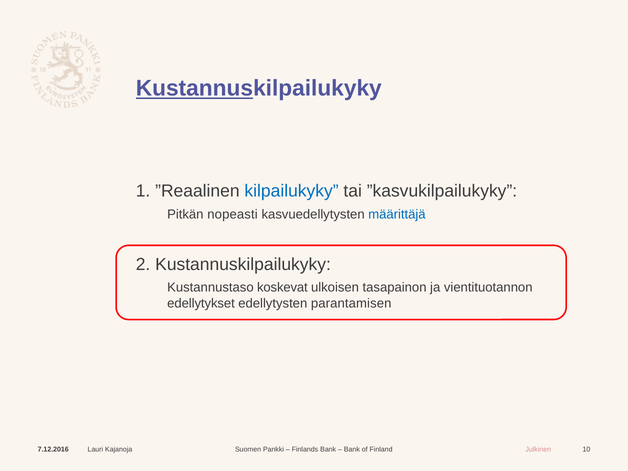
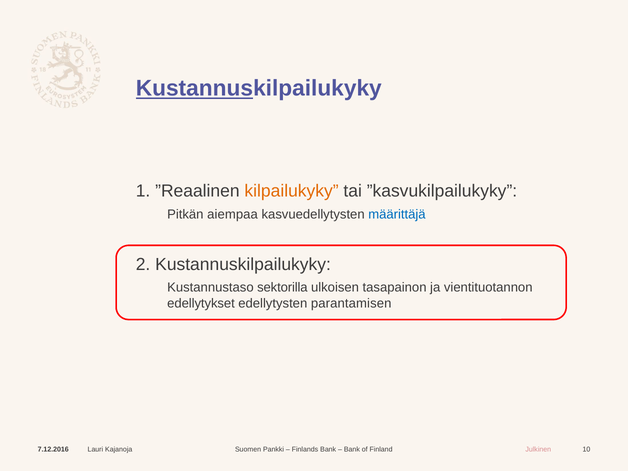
kilpailukyky colour: blue -> orange (292, 191)
nopeasti: nopeasti -> aiempaa (233, 214)
koskevat: koskevat -> sektorilla (282, 288)
